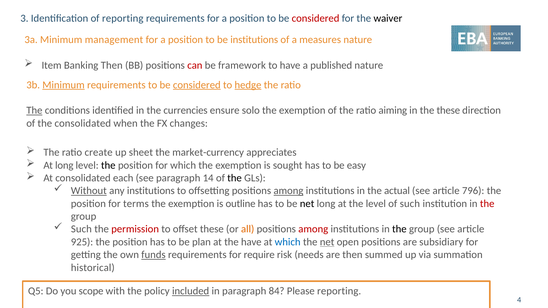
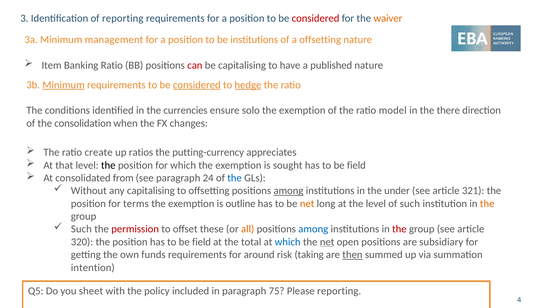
waiver colour: black -> orange (388, 18)
a measures: measures -> offsetting (320, 40)
Banking Then: Then -> Ratio (112, 65)
be framework: framework -> capitalising (242, 65)
The underline: present -> none (34, 111)
aiming: aiming -> model (393, 111)
the these: these -> there (448, 111)
the consolidated: consolidated -> consolidation (83, 123)
sheet: sheet -> ratios (141, 153)
market-currency: market-currency -> putting-currency (208, 153)
At long: long -> that (64, 165)
easy: easy -> field (356, 165)
each: each -> from (123, 178)
14: 14 -> 24 (208, 178)
the colour: black -> blue (235, 178)
Without underline: present -> none (89, 191)
any institutions: institutions -> capitalising (151, 191)
actual: actual -> under (397, 191)
796: 796 -> 321 (473, 191)
net colour: black -> orange (307, 204)
the colour: red -> orange (487, 204)
among colour: red -> blue (313, 229)
the colour: black -> red (399, 229)
925: 925 -> 320 (82, 242)
plan: plan -> field (202, 242)
the have: have -> total (251, 242)
funds underline: present -> none (153, 255)
require: require -> around (259, 255)
needs: needs -> taking (309, 255)
then underline: none -> present (352, 255)
historical: historical -> intention (93, 268)
scope: scope -> sheet (91, 291)
included underline: present -> none (191, 291)
84: 84 -> 75 (277, 291)
